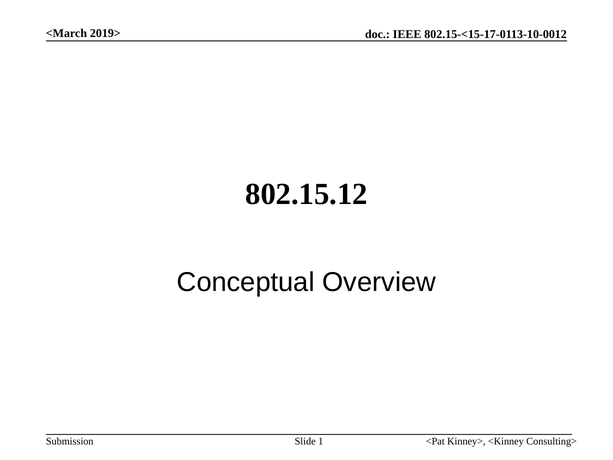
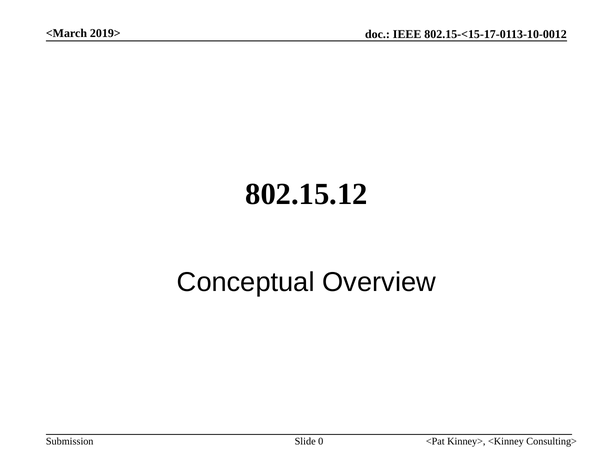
1: 1 -> 0 (321, 441)
